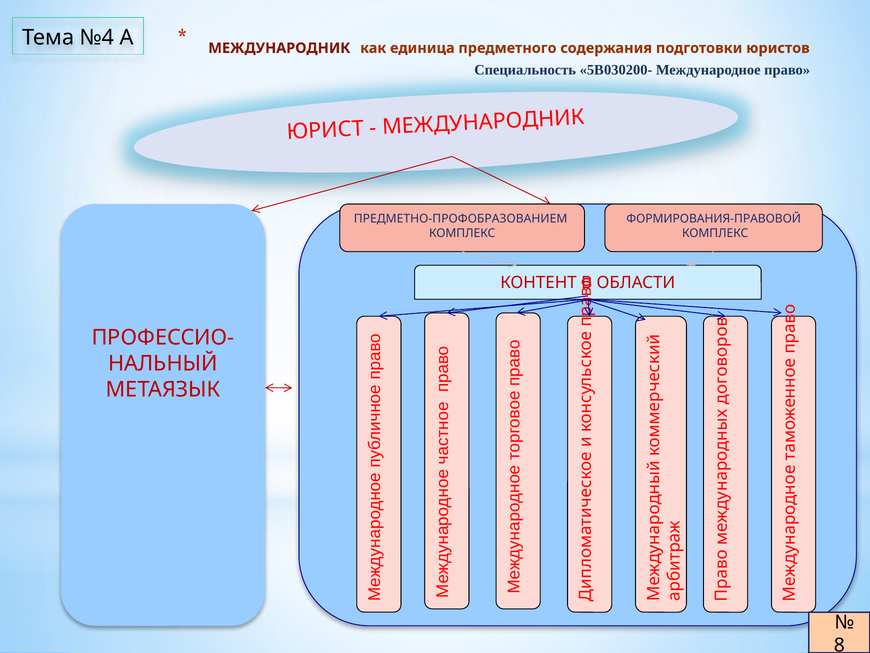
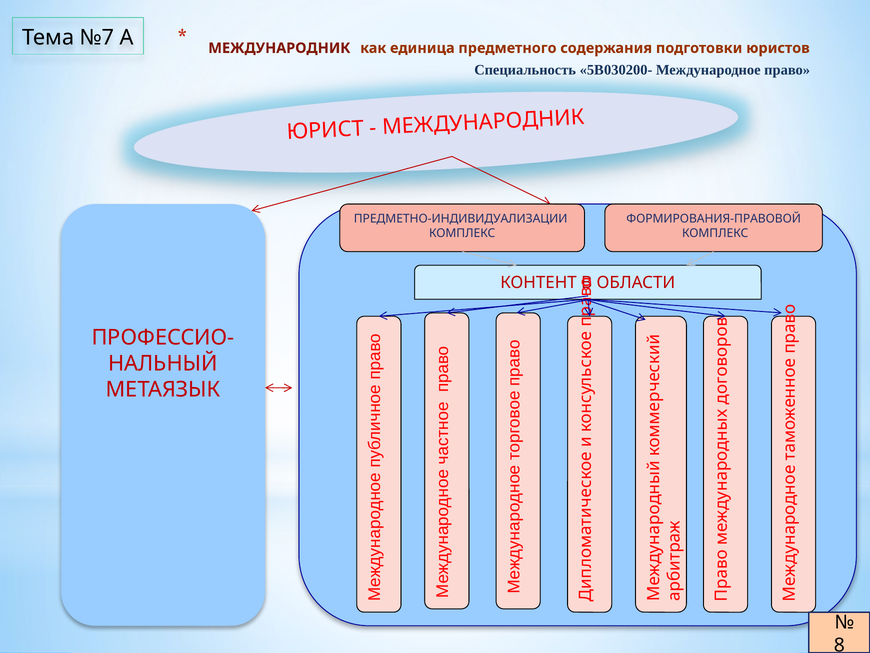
№4: №4 -> №7 (97, 37)
ПРЕДМЕТНО-ПРОФОБРАЗОВАНИЕМ: ПРЕДМЕТНО-ПРОФОБРАЗОВАНИЕМ -> ПРЕДМЕТНО-ИНДИВИДУАЛИЗАЦИИ (461, 219)
